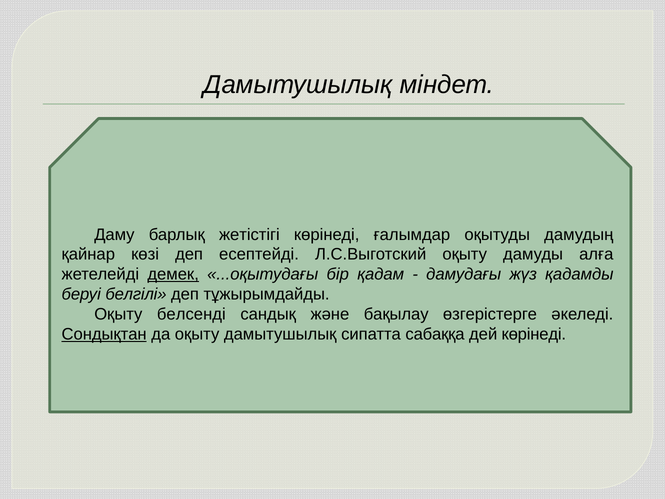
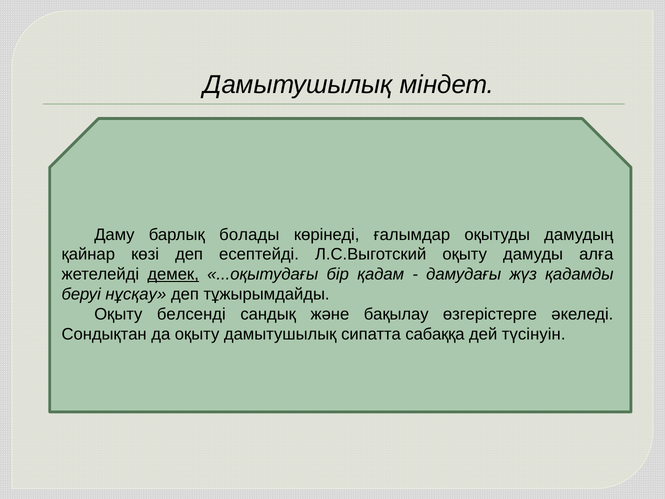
жетістігі: жетістігі -> болады (249, 234)
белгiлi: белгiлi -> нұсқау (136, 294)
Сондықтан underline: present -> none (104, 334)
дей көрінеді: көрінеді -> түсінуін (534, 334)
